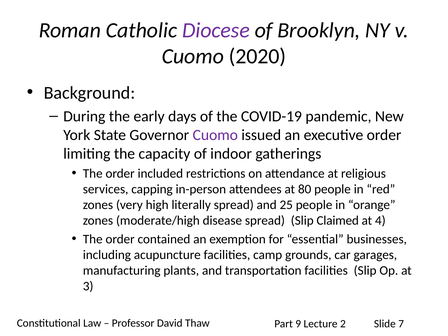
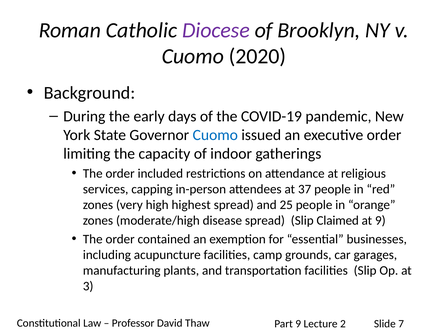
Cuomo colour: purple -> blue (215, 135)
80: 80 -> 37 (305, 189)
literally: literally -> highest (191, 205)
at 4: 4 -> 9 (380, 221)
